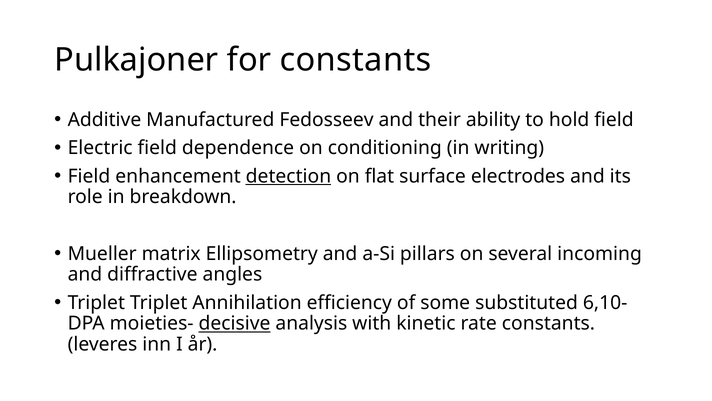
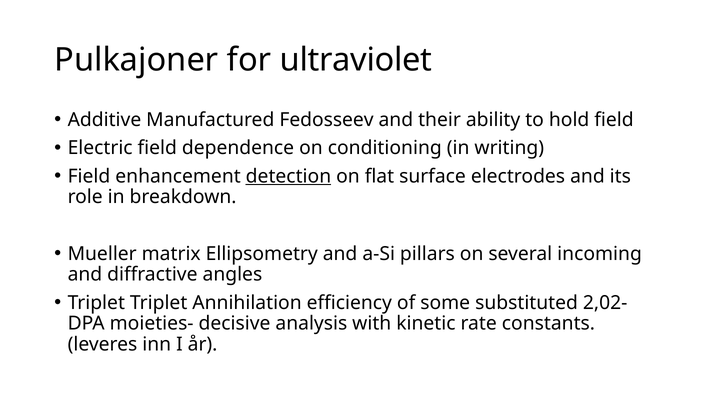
for constants: constants -> ultraviolet (356, 60)
6,10-: 6,10- -> 2,02- (605, 302)
decisive underline: present -> none (234, 323)
